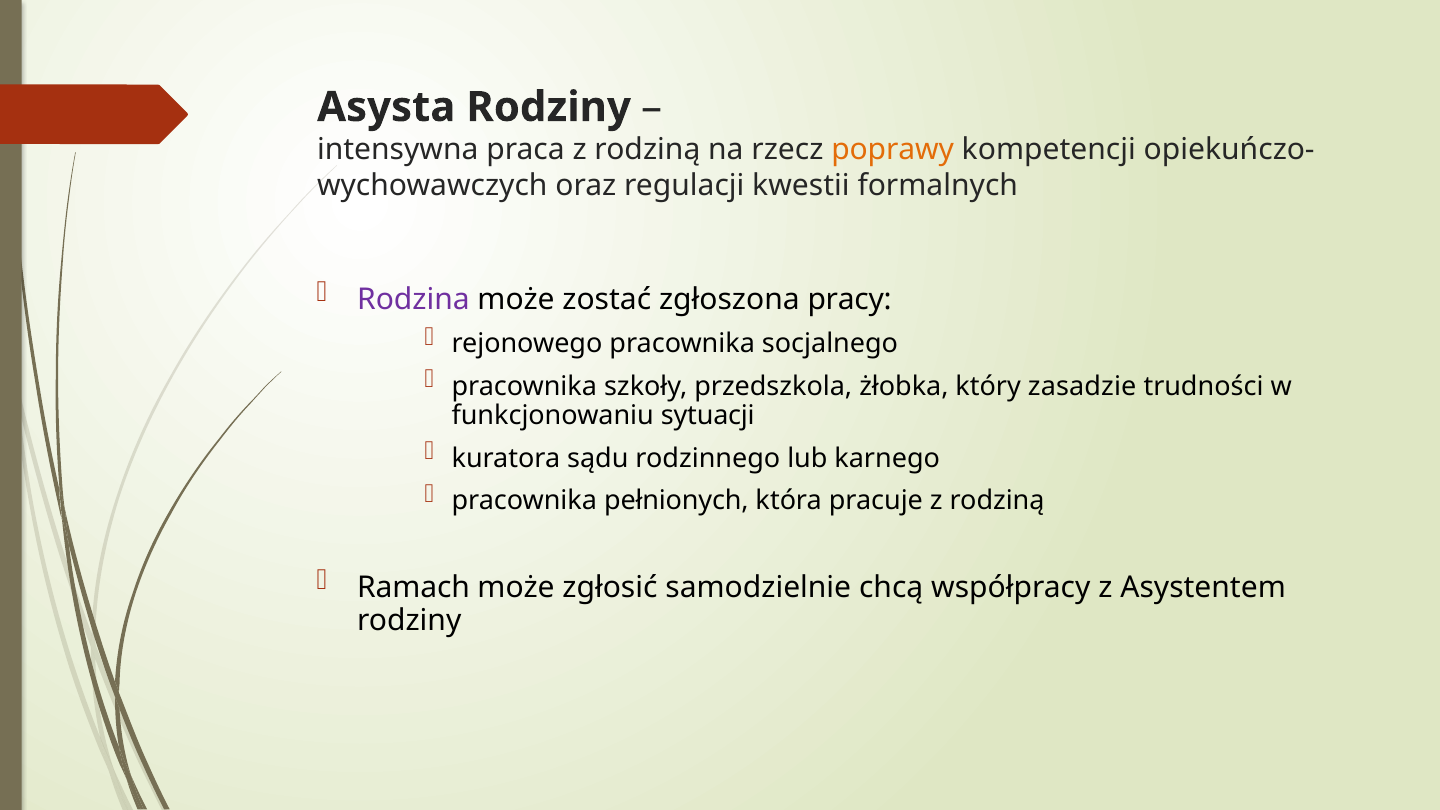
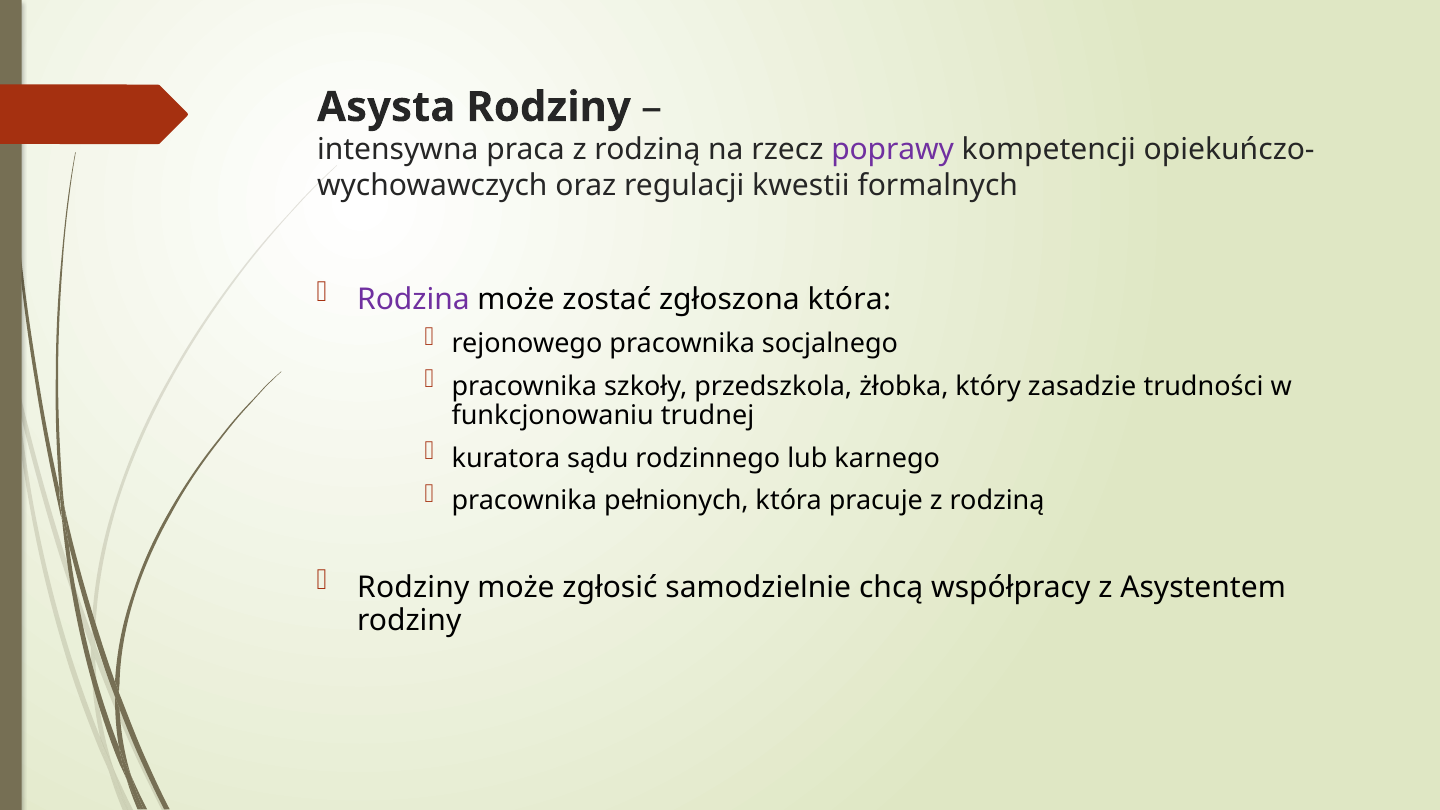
poprawy colour: orange -> purple (893, 150)
zgłoszona pracy: pracy -> która (849, 300)
sytuacji: sytuacji -> trudnej (708, 416)
Ramach: Ramach -> Rodziny (413, 588)
